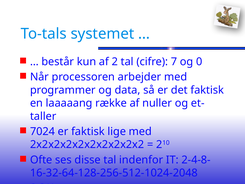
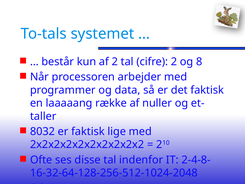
cifre 7: 7 -> 2 (174, 62)
0: 0 -> 8 (199, 62)
7024: 7024 -> 8032 (42, 131)
